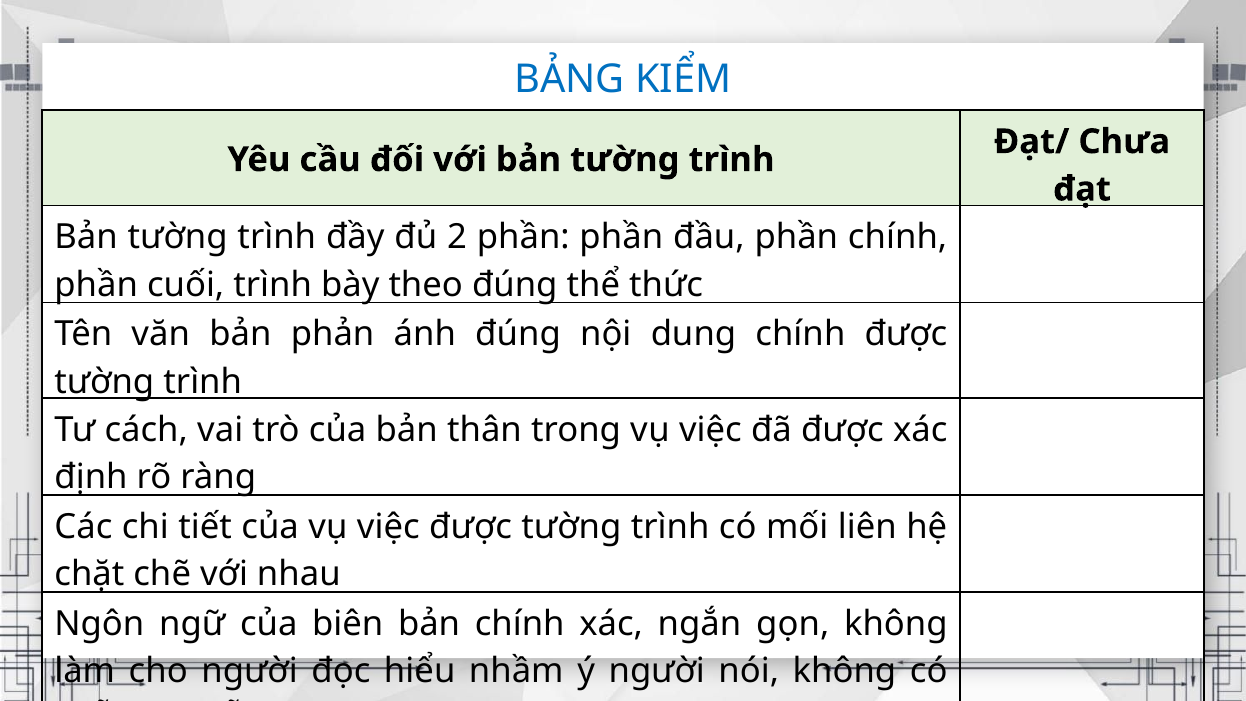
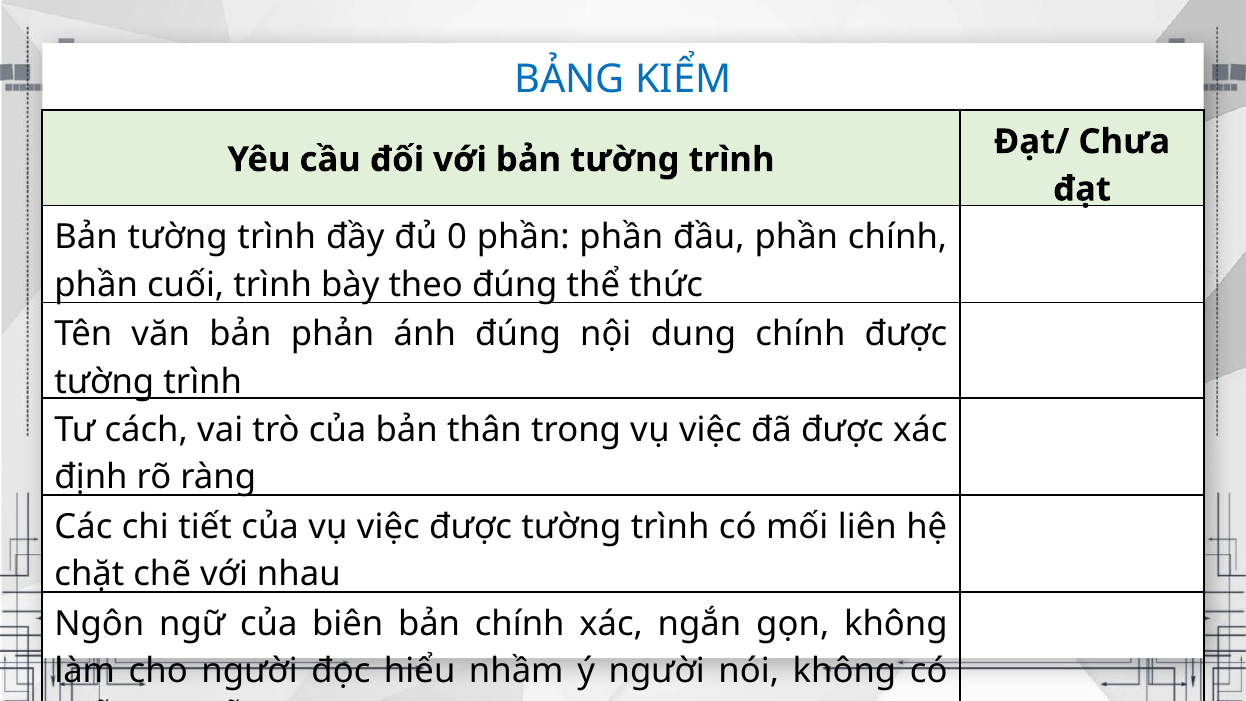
2: 2 -> 0 (457, 237)
